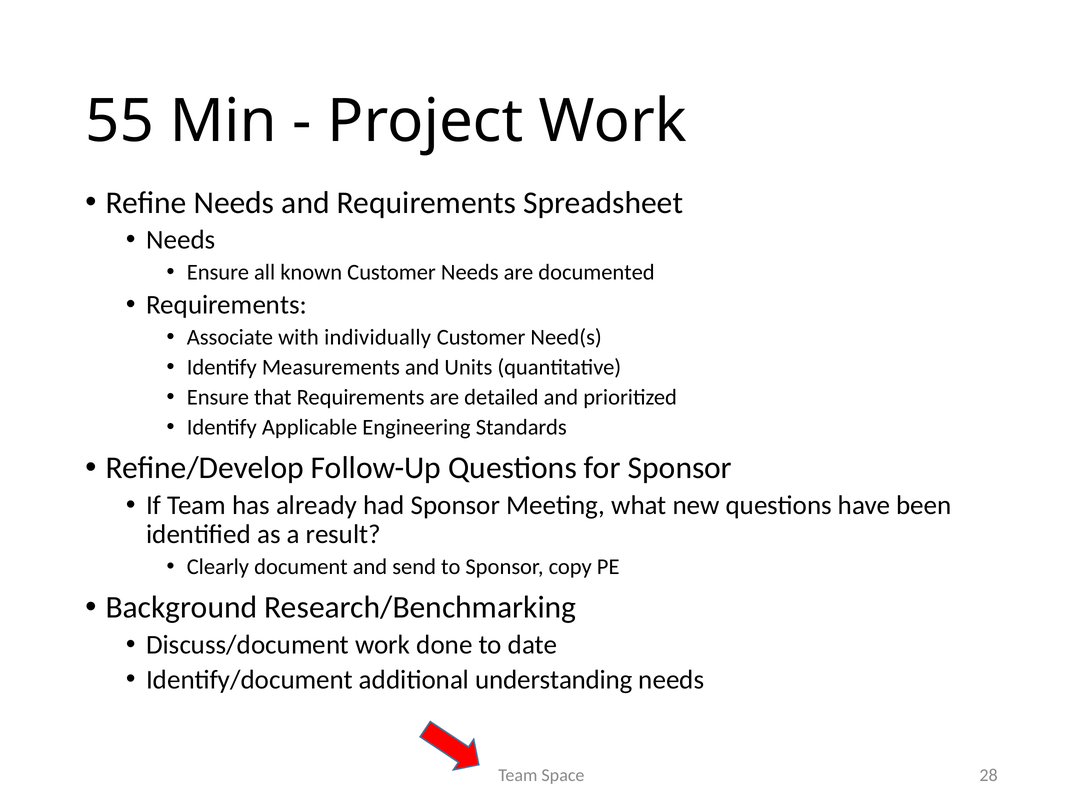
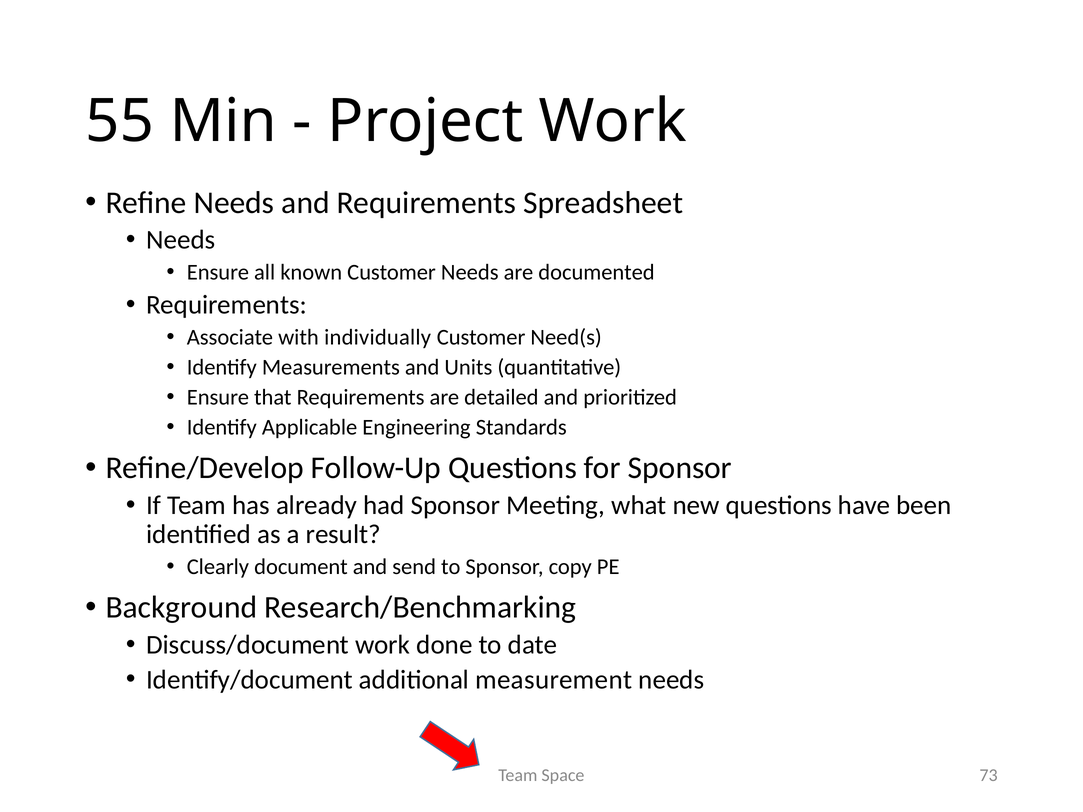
understanding: understanding -> measurement (554, 680)
28: 28 -> 73 (989, 776)
